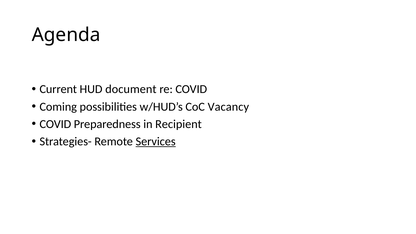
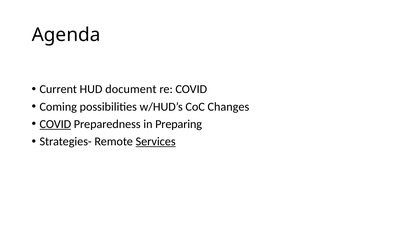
Vacancy: Vacancy -> Changes (228, 107)
COVID underline: none -> present (55, 124)
Recipient: Recipient -> Preparing (179, 124)
